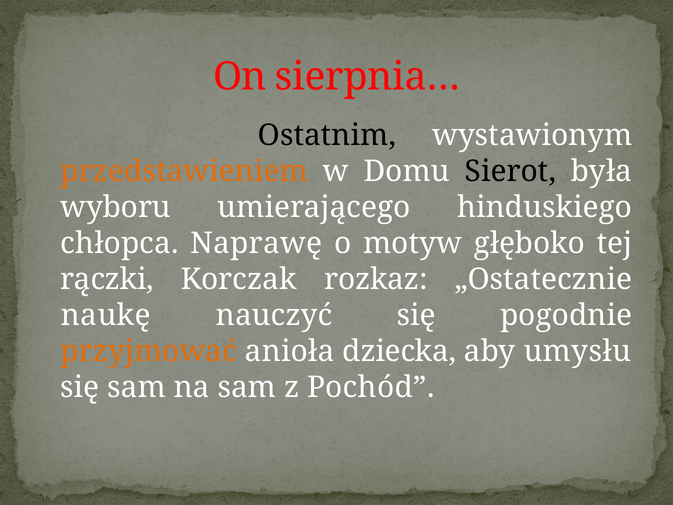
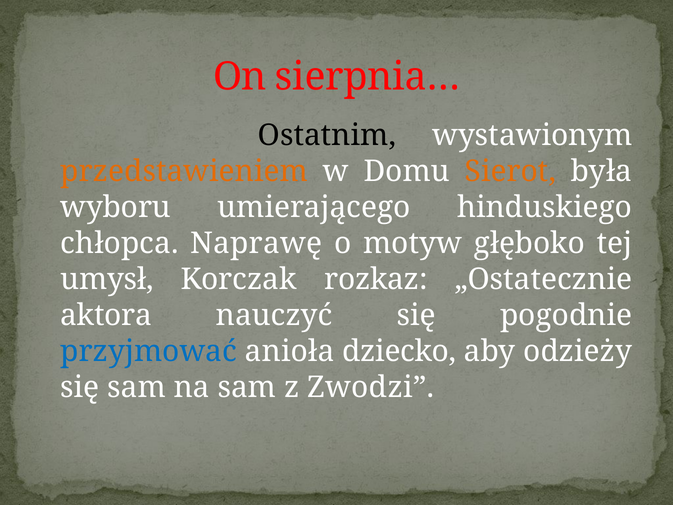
Sierot colour: black -> orange (510, 171)
rączki: rączki -> umysł (107, 279)
naukę: naukę -> aktora (106, 315)
przyjmować colour: orange -> blue (149, 351)
dziecka: dziecka -> dziecko (399, 351)
umysłu: umysłu -> odzieży (578, 351)
Pochód: Pochód -> Zwodzi (371, 387)
